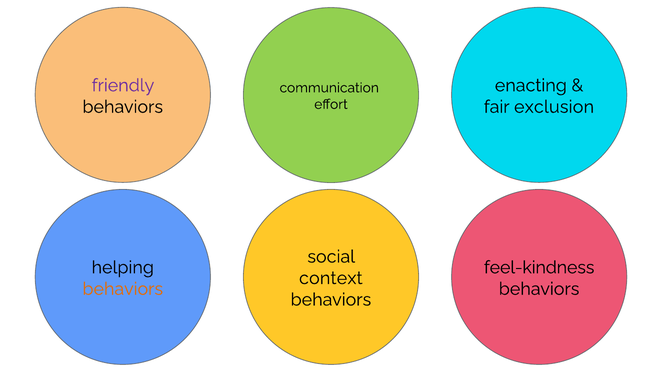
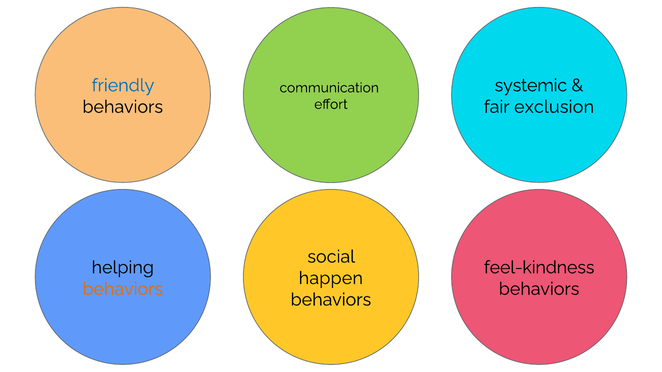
friendly colour: purple -> blue (123, 85)
enacting: enacting -> systemic (531, 85)
context: context -> happen (331, 278)
